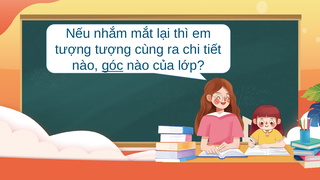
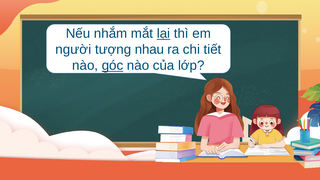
lại underline: none -> present (164, 34)
tượng: tượng -> người (73, 50)
cùng: cùng -> nhau (149, 50)
